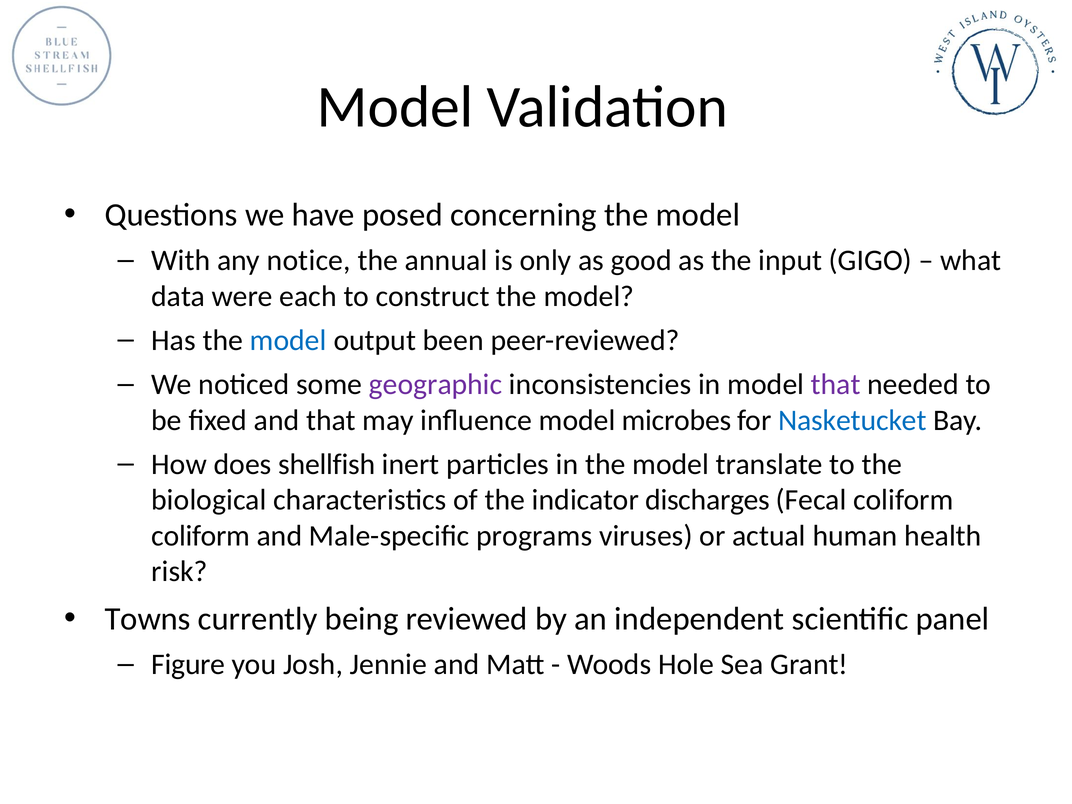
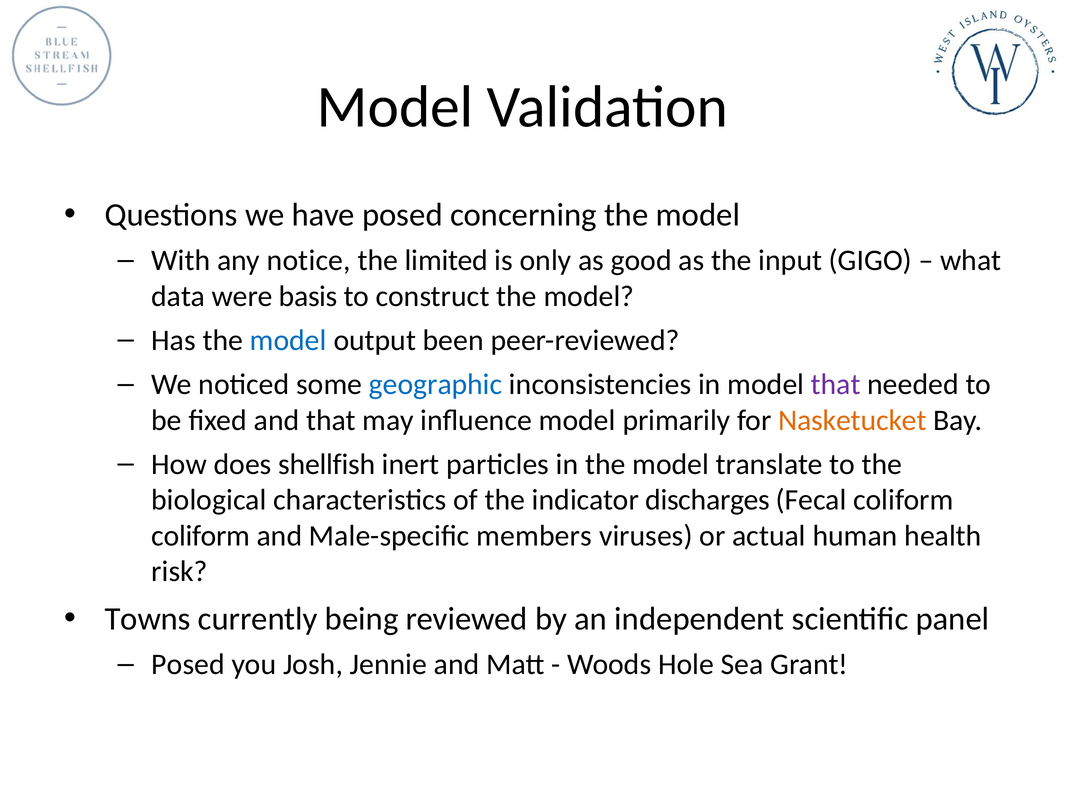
annual: annual -> limited (446, 261)
each: each -> basis (308, 296)
geographic colour: purple -> blue (436, 385)
microbes: microbes -> primarily (676, 420)
Nasketucket colour: blue -> orange (852, 420)
programs: programs -> members (534, 536)
Figure: Figure -> Posed (188, 665)
